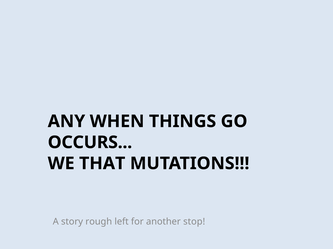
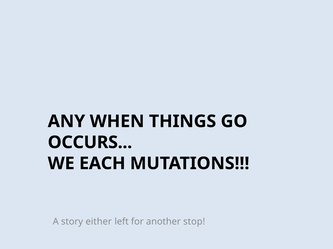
THAT: THAT -> EACH (102, 164)
rough: rough -> either (99, 222)
